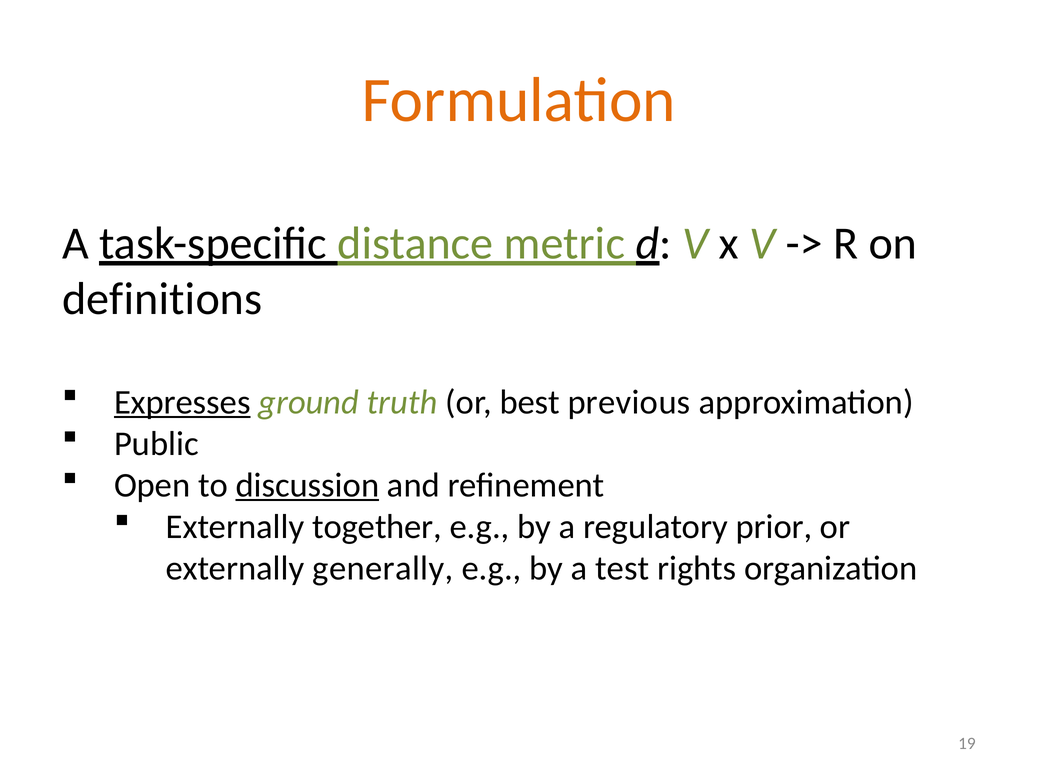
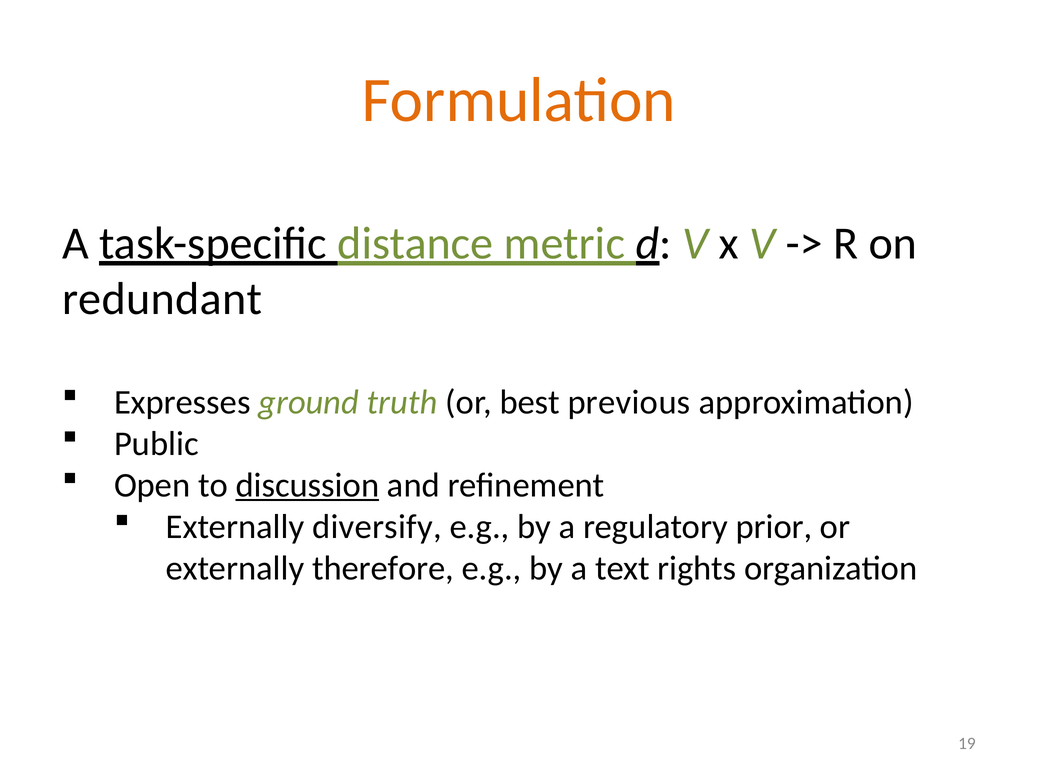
definitions: definitions -> redundant (162, 299)
Expresses underline: present -> none (182, 402)
together: together -> diversify (377, 526)
generally: generally -> therefore (383, 568)
test: test -> text (623, 568)
